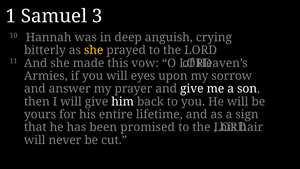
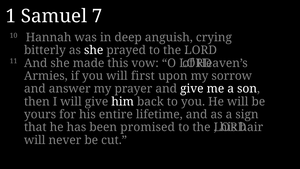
3: 3 -> 7 (97, 16)
she colour: yellow -> white (94, 50)
eyes: eyes -> first (143, 76)
